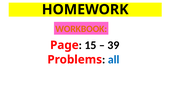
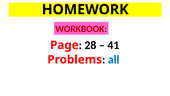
WORKBOOK colour: orange -> red (81, 29)
15: 15 -> 28 (90, 45)
39: 39 -> 41 (113, 45)
